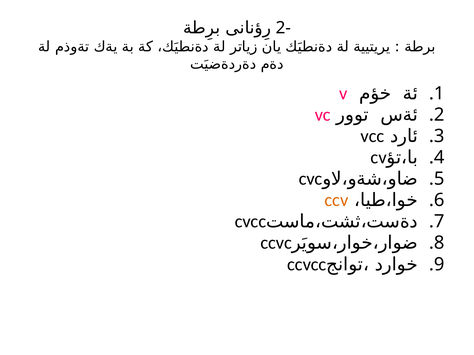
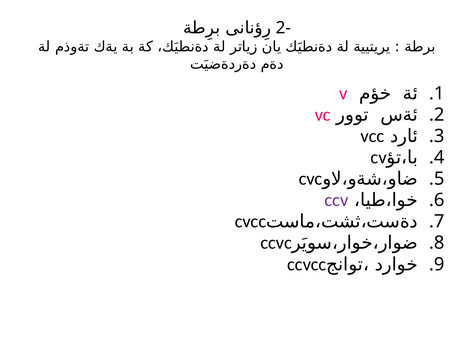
ccv colour: orange -> purple (336, 200)
